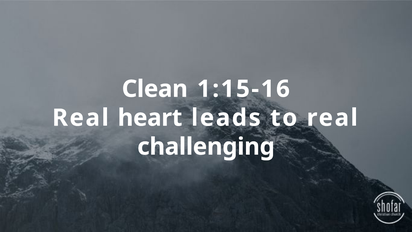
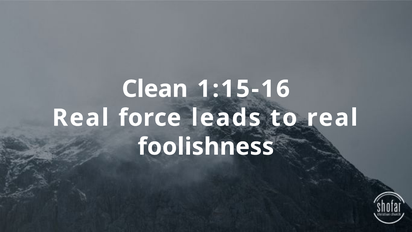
heart: heart -> force (150, 118)
challenging: challenging -> foolishness (206, 147)
